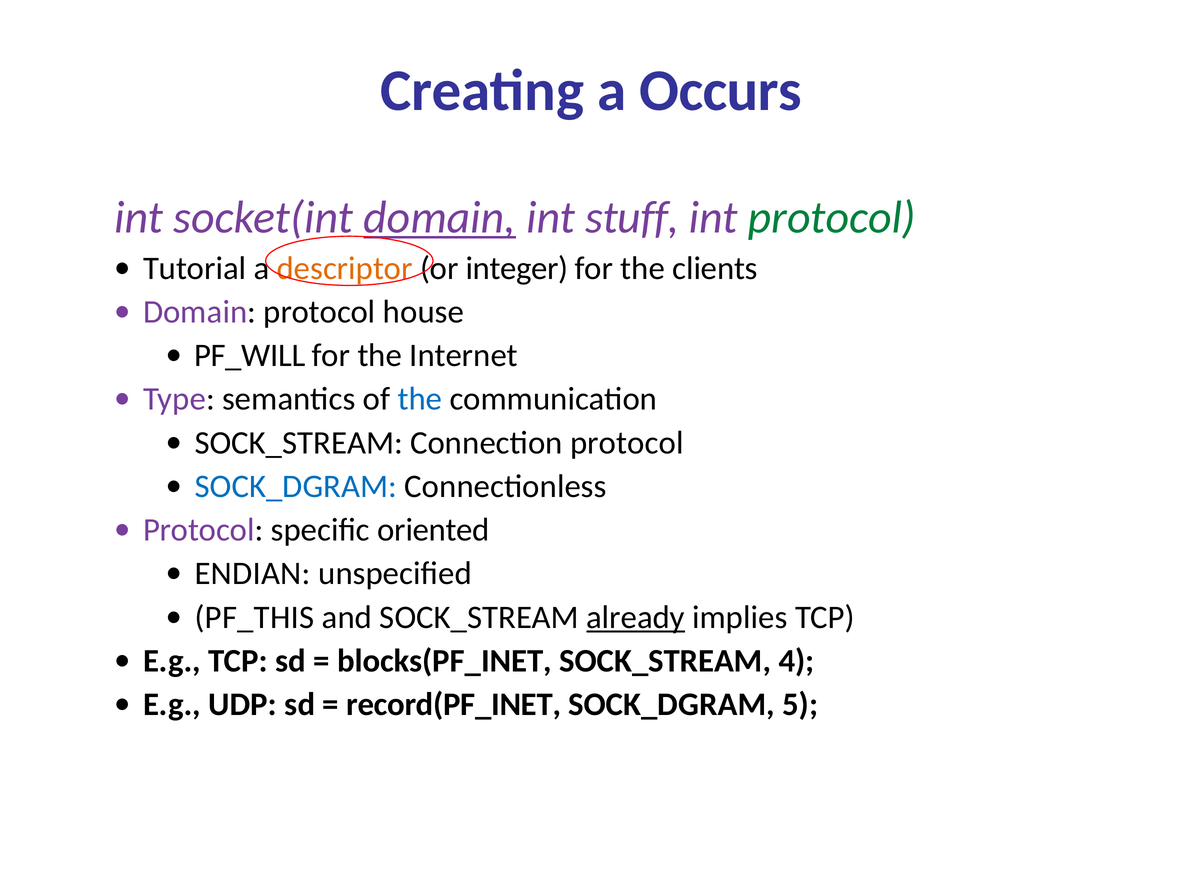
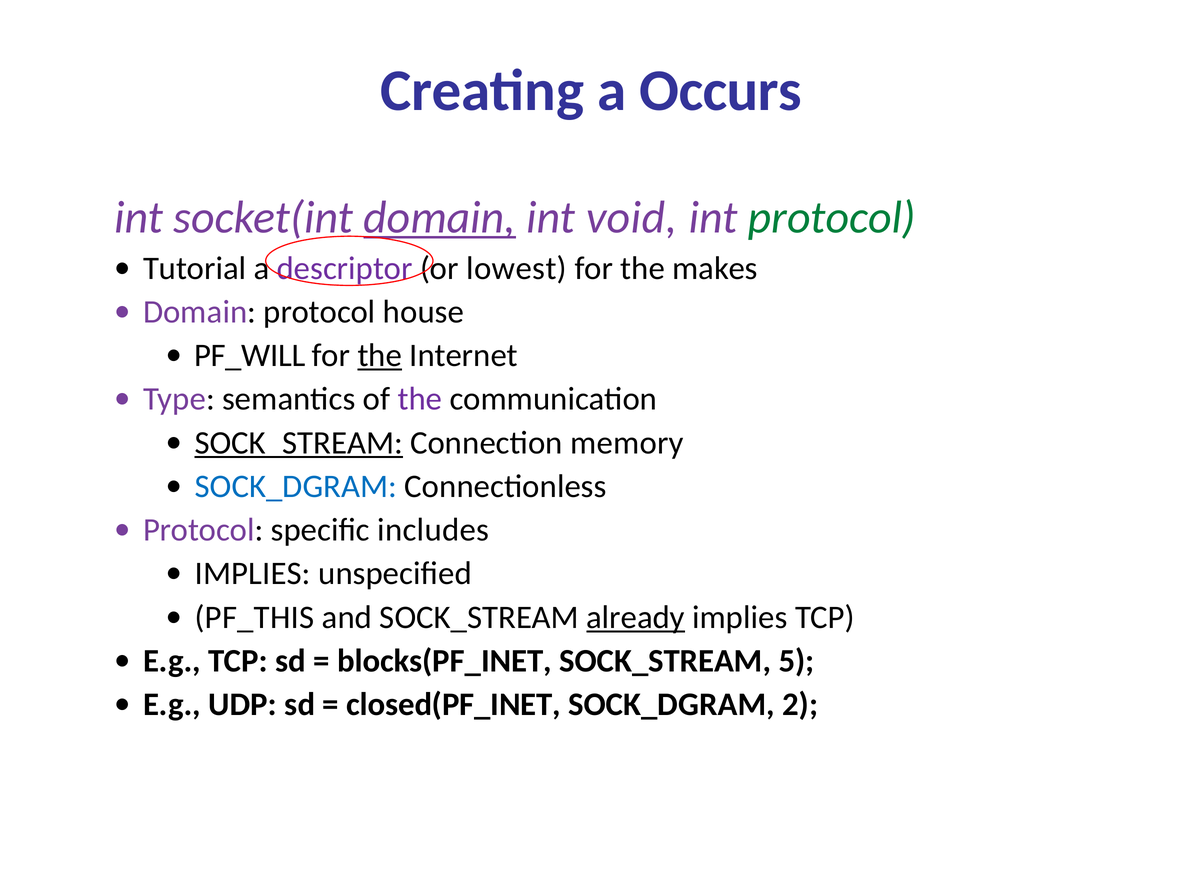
stuff: stuff -> void (632, 217)
descriptor colour: orange -> purple (345, 268)
integer: integer -> lowest (517, 268)
clients: clients -> makes (715, 268)
the underline: none -> present (380, 355)
the colour: blue -> purple (420, 399)
SOCK_STREAM underline: none -> present (299, 443)
Connection protocol: protocol -> memory (627, 443)
oriented: oriented -> includes (433, 530)
ENDIAN: ENDIAN -> IMPLIES (253, 573)
4: 4 -> 5 (796, 661)
record(PF_INET: record(PF_INET -> closed(PF_INET (454, 704)
5: 5 -> 2 (800, 704)
